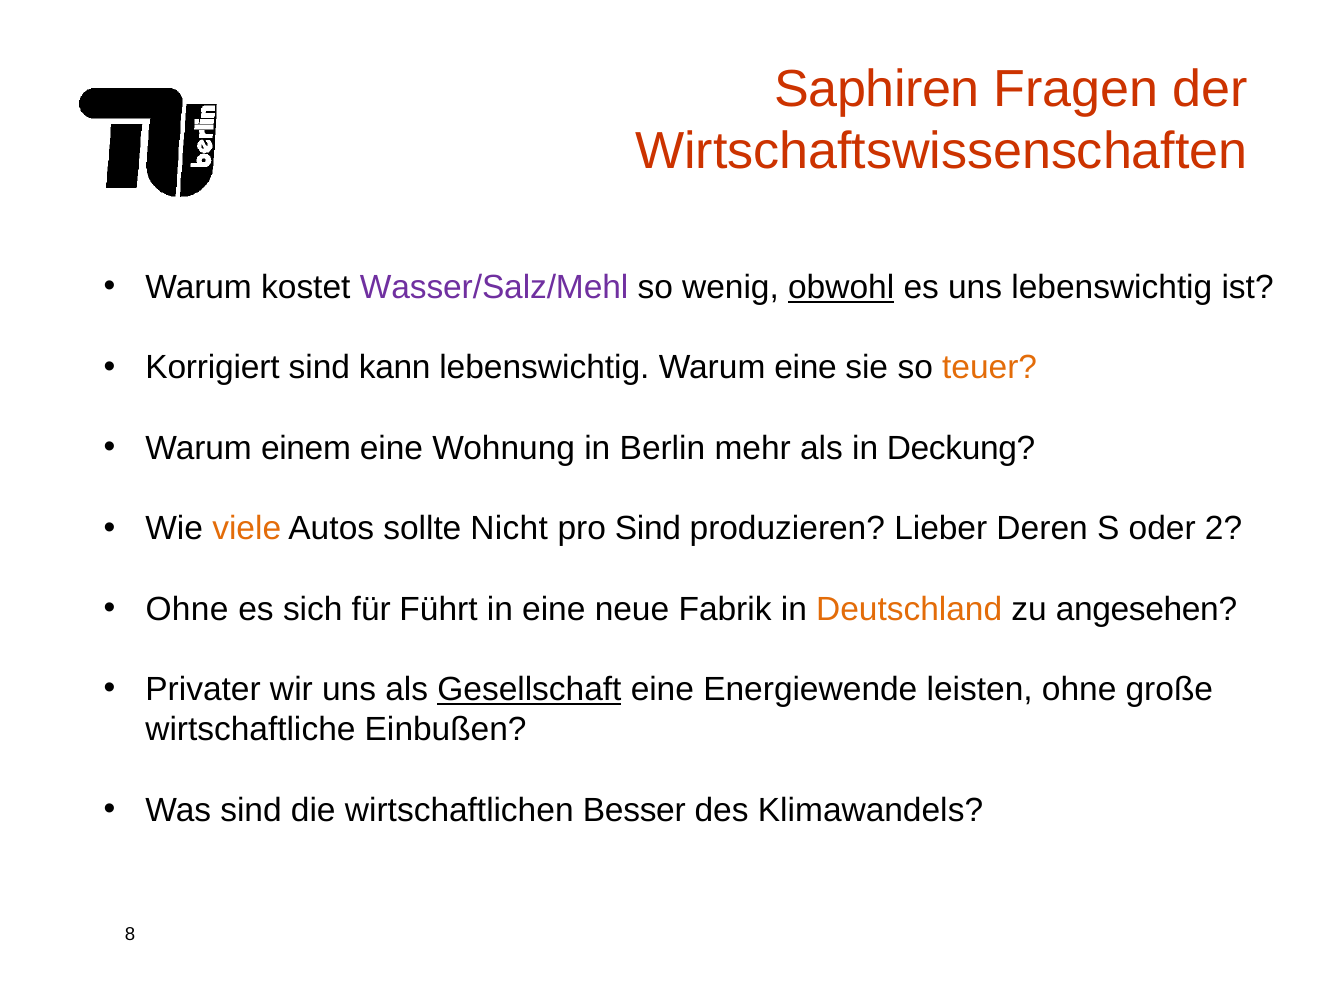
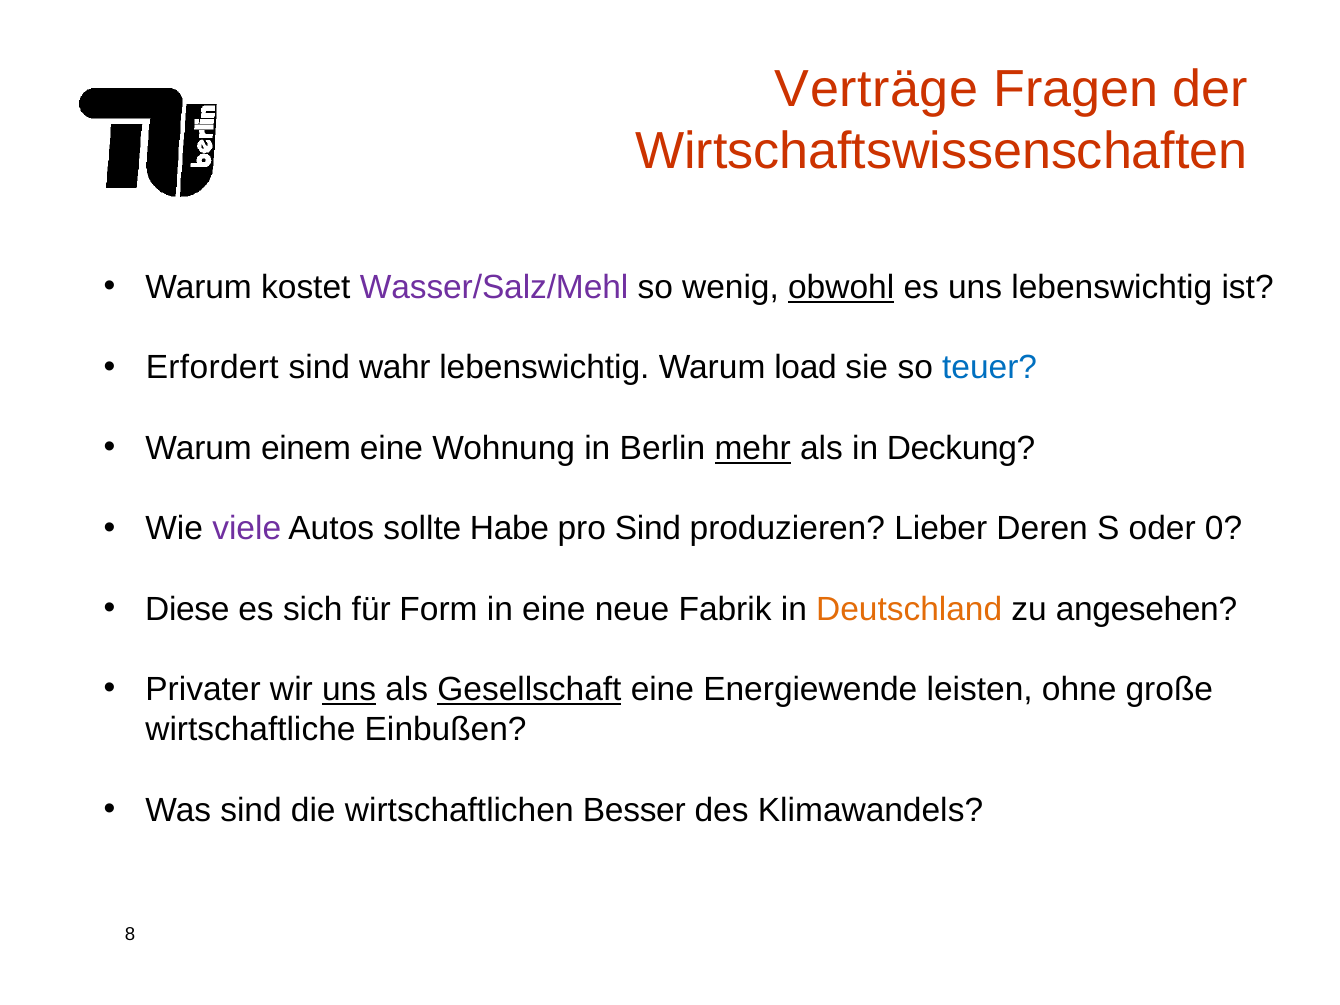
Saphiren: Saphiren -> Verträge (876, 89)
Korrigiert: Korrigiert -> Erfordert (212, 368)
kann: kann -> wahr (395, 368)
Warum eine: eine -> load (806, 368)
teuer colour: orange -> blue (990, 368)
mehr underline: none -> present (753, 448)
viele colour: orange -> purple (247, 529)
Nicht: Nicht -> Habe (509, 529)
2: 2 -> 0 (1224, 529)
Ohne: Ohne -> Diese (187, 609)
Führt: Führt -> Form (439, 609)
uns underline: none -> present (349, 690)
